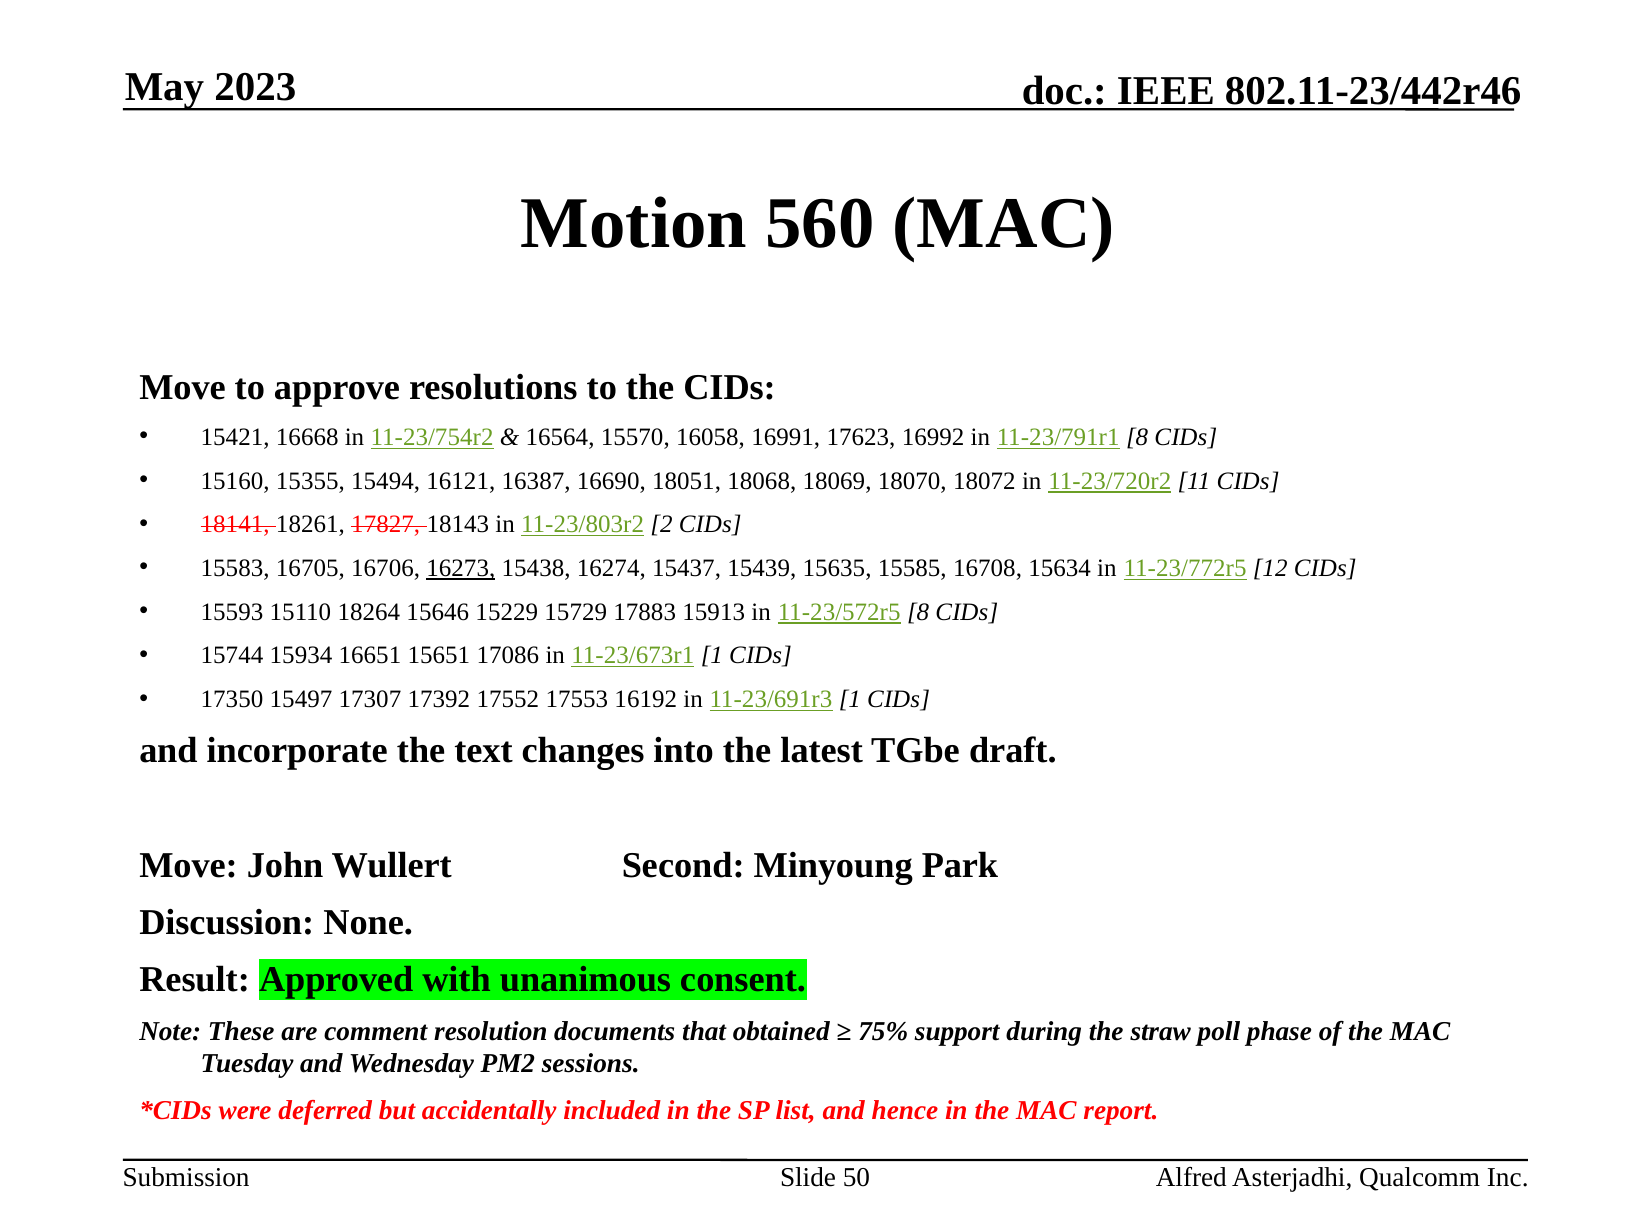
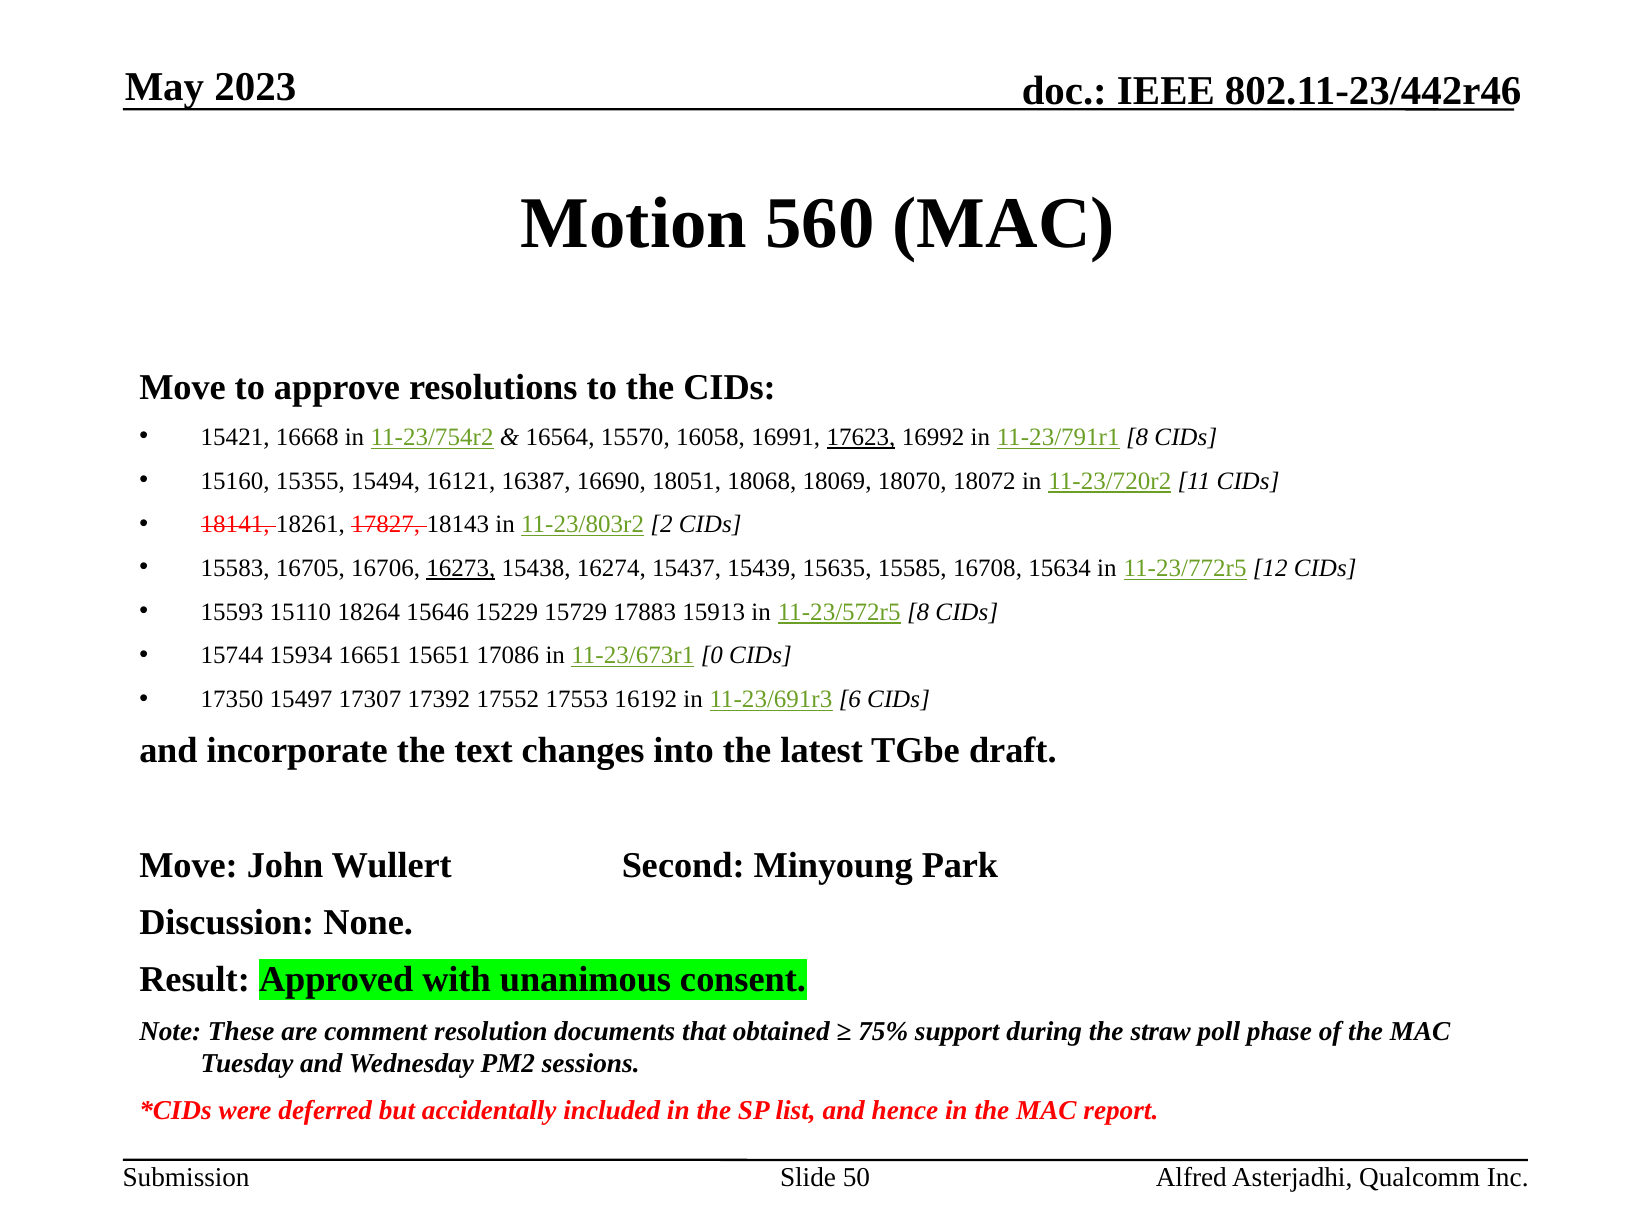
17623 underline: none -> present (861, 437)
11-23/673r1 1: 1 -> 0 (712, 655)
11-23/691r3 1: 1 -> 6 (850, 699)
